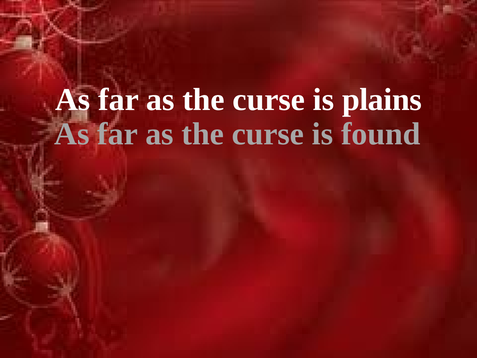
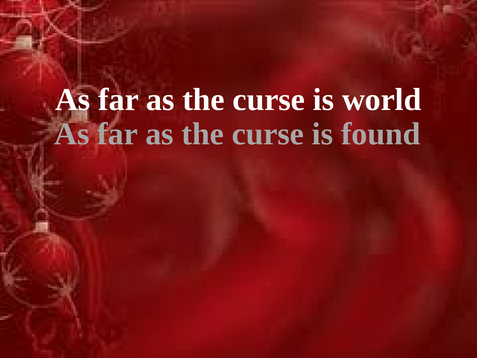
plains: plains -> world (382, 100)
